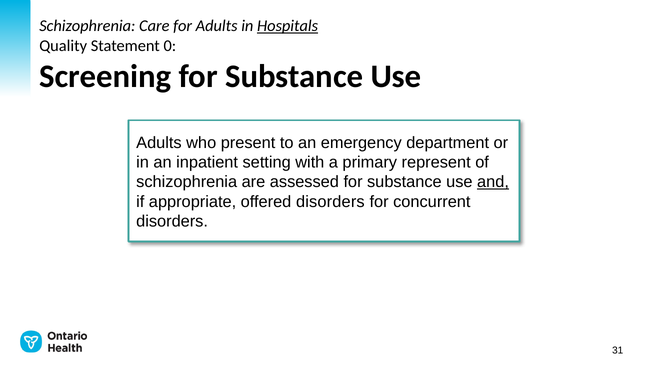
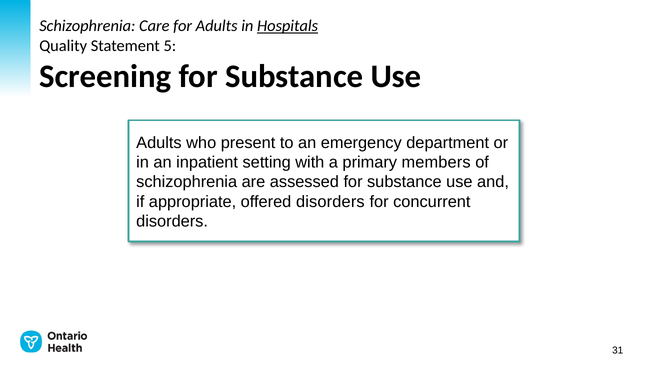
0: 0 -> 5 (170, 46)
represent: represent -> members (436, 162)
and underline: present -> none (493, 182)
